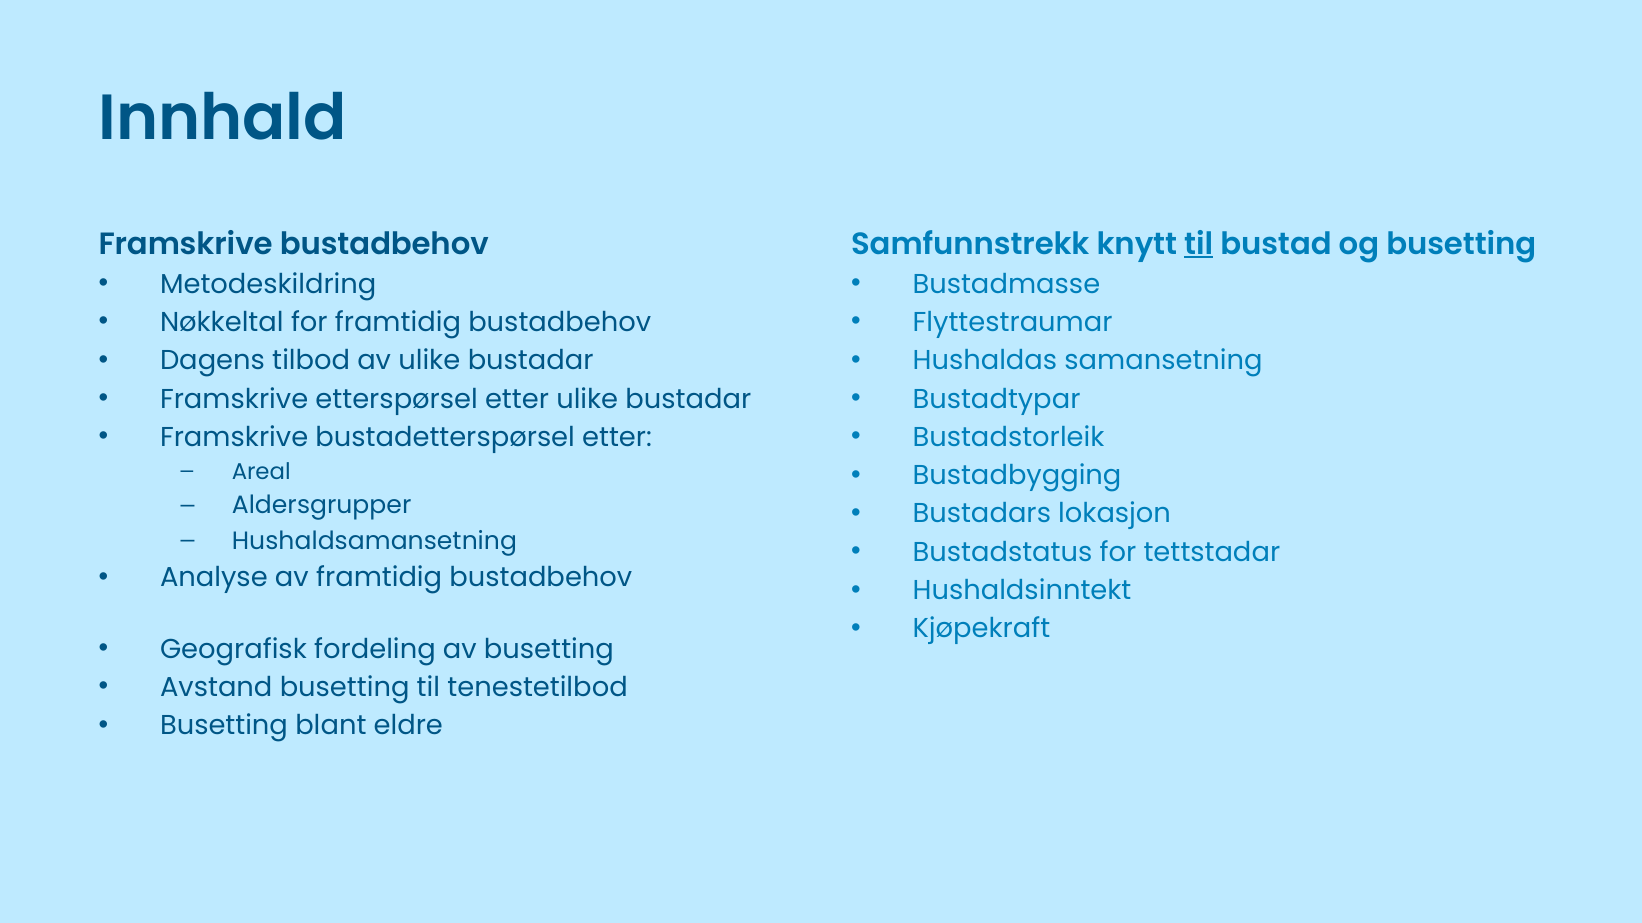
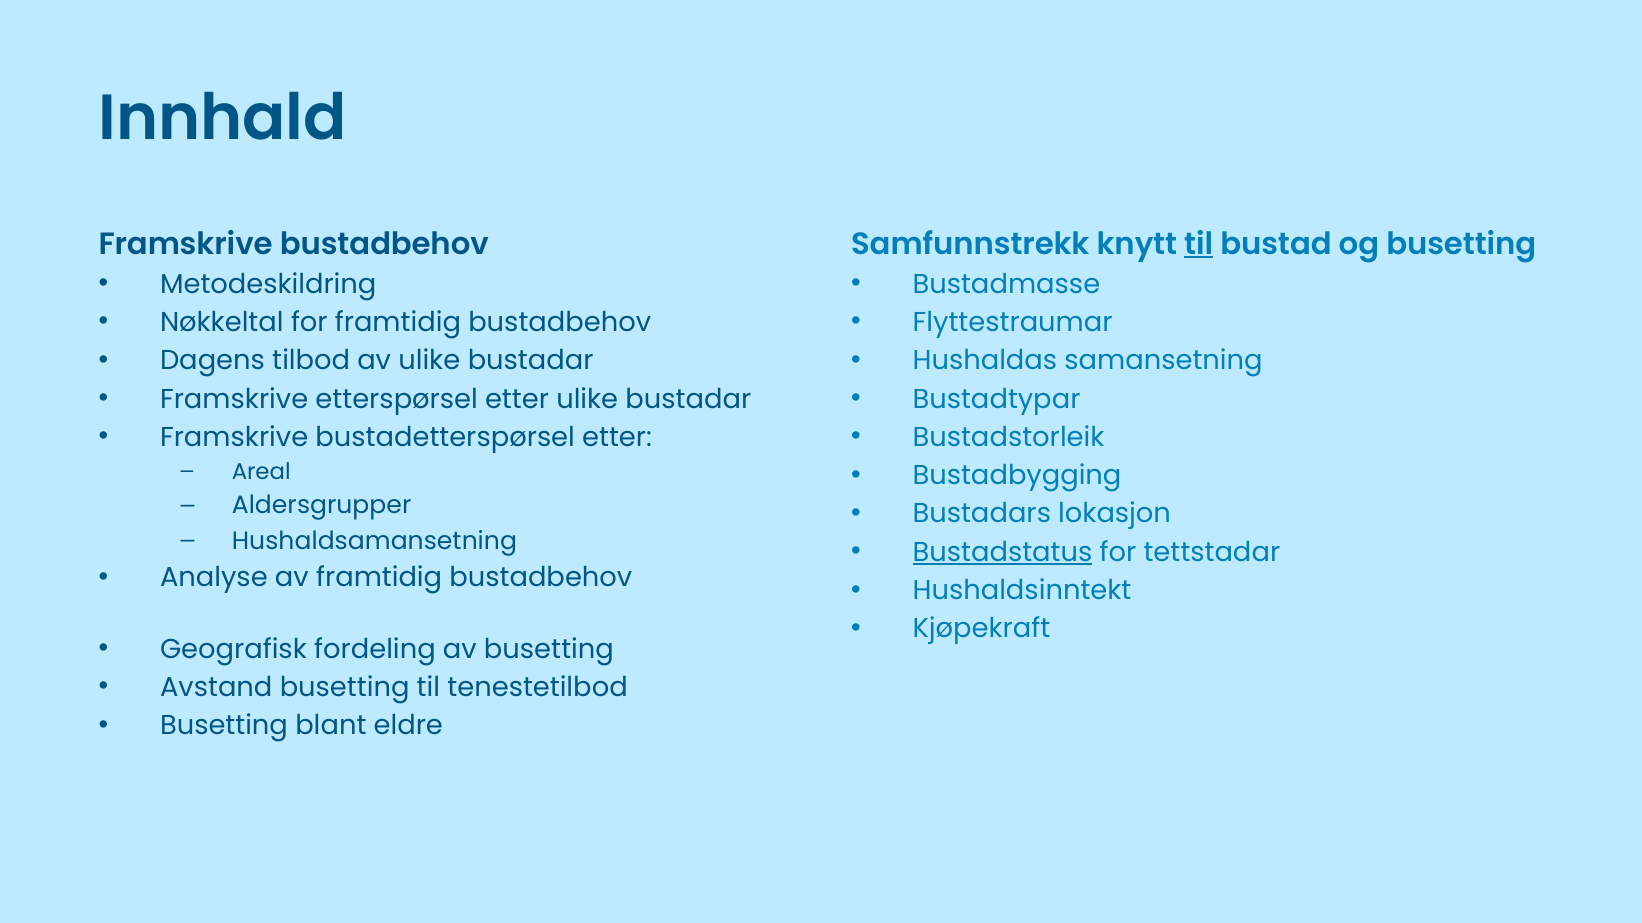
Bustadstatus underline: none -> present (1003, 553)
